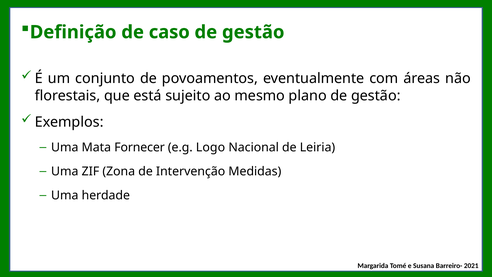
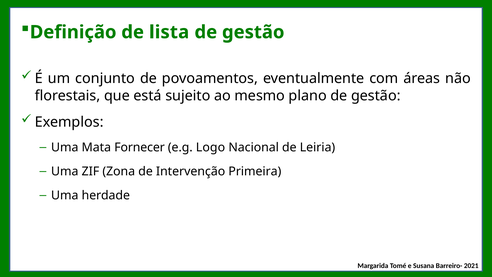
caso: caso -> lista (169, 32)
Medidas: Medidas -> Primeira (255, 171)
